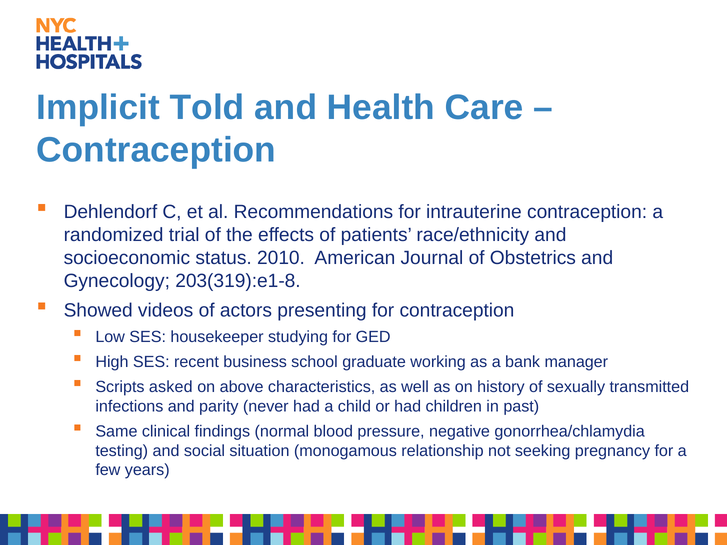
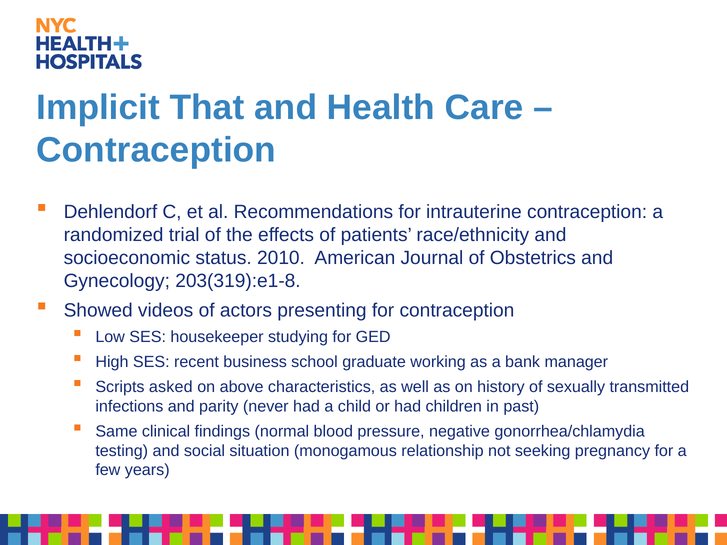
Told: Told -> That (207, 108)
